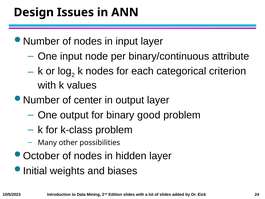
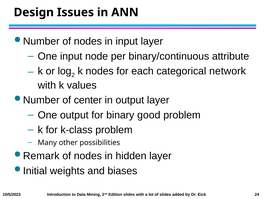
criterion: criterion -> network (228, 71)
October: October -> Remark (41, 156)
